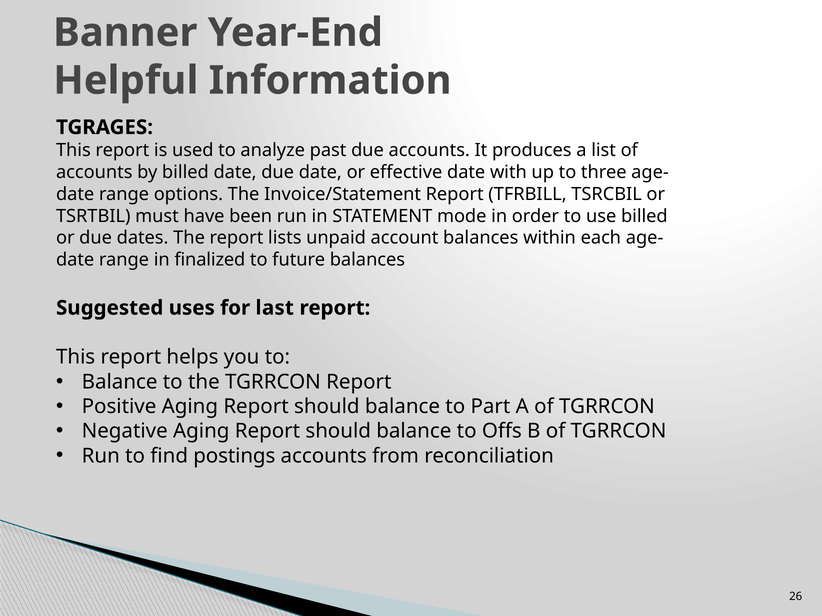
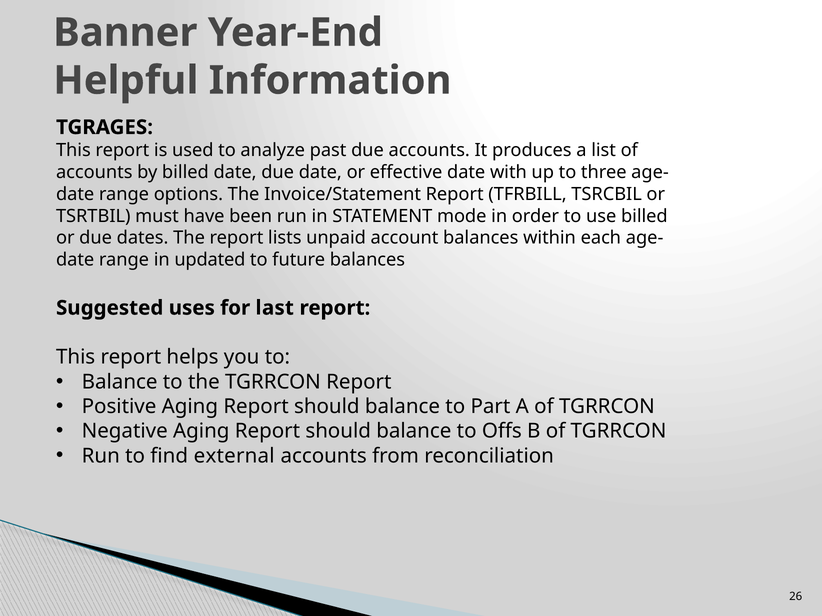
finalized: finalized -> updated (210, 260)
postings: postings -> external (234, 456)
